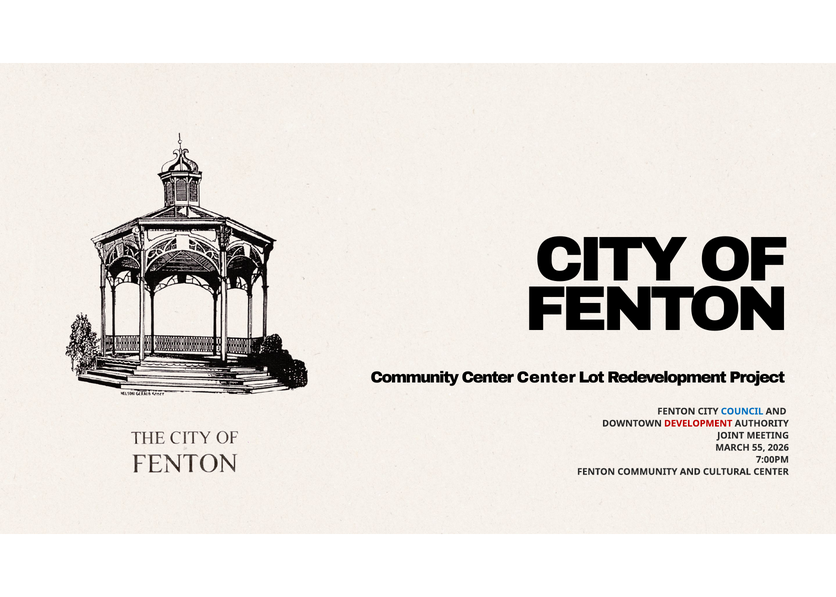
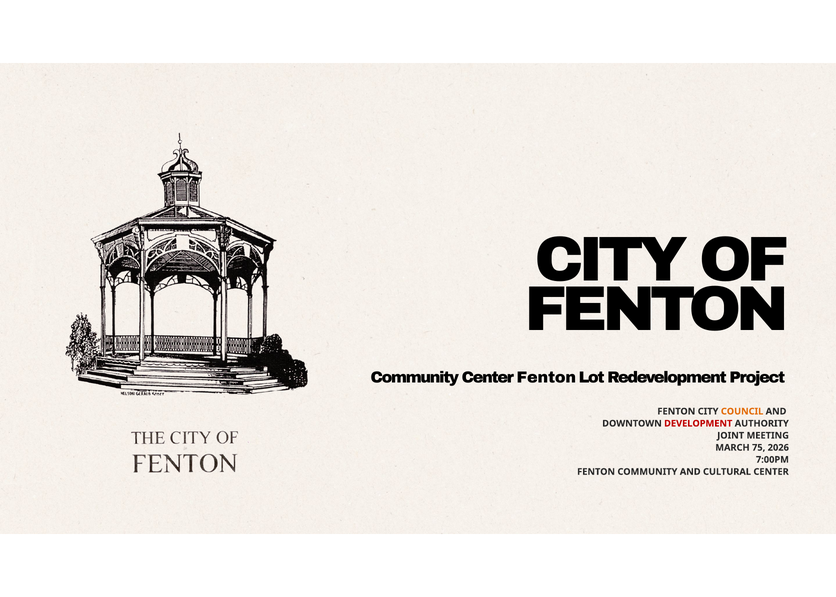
Center Center: Center -> Fenton (546, 377)
COUNCIL colour: blue -> orange (742, 411)
55: 55 -> 75 (759, 448)
